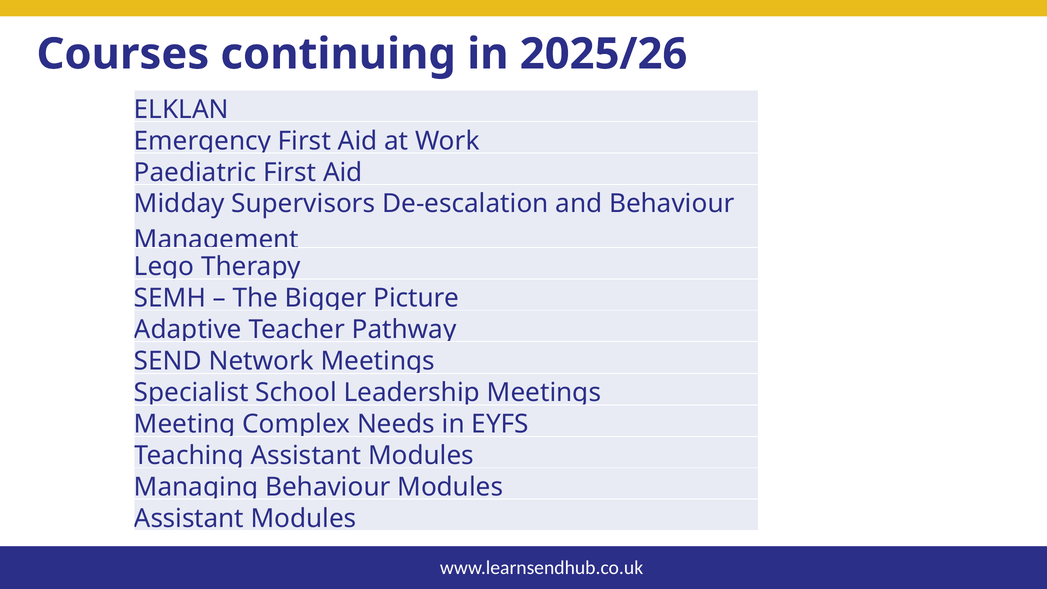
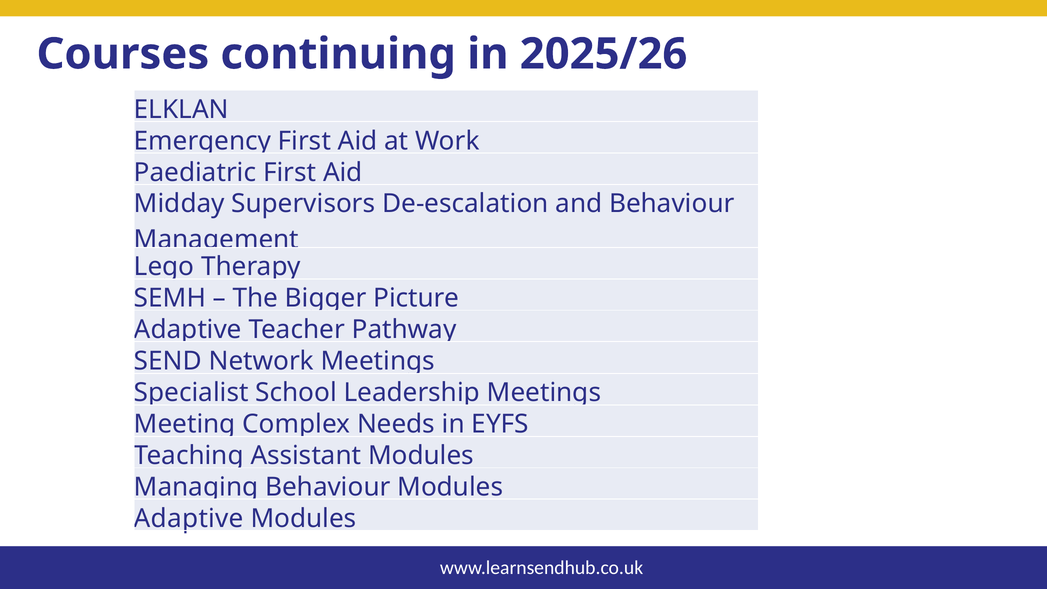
Assistant: Assistant -> Adaptive (189, 518)
